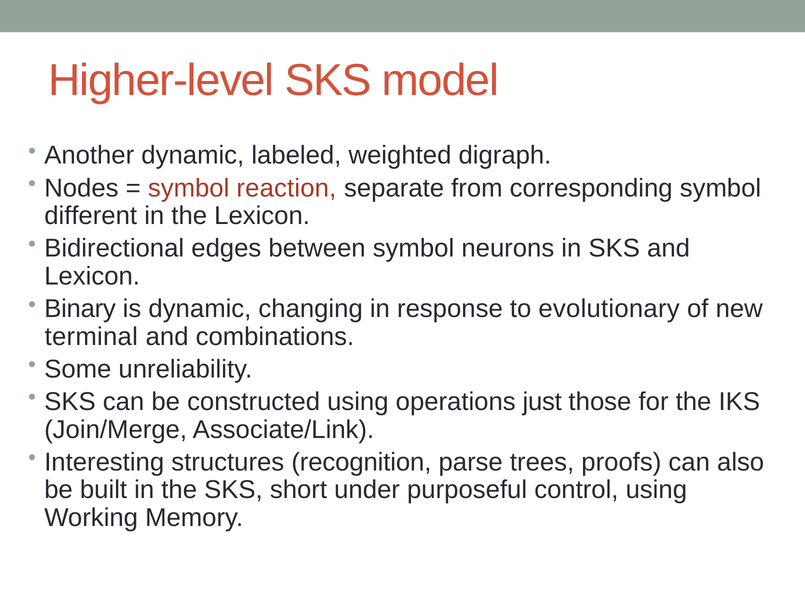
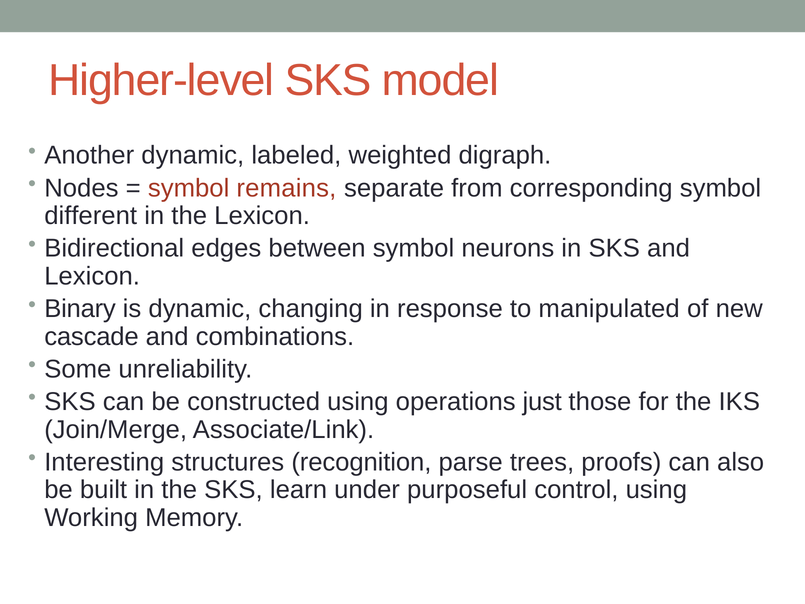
reaction: reaction -> remains (286, 188)
evolutionary: evolutionary -> manipulated (609, 309)
terminal: terminal -> cascade (92, 336)
short: short -> learn (298, 490)
